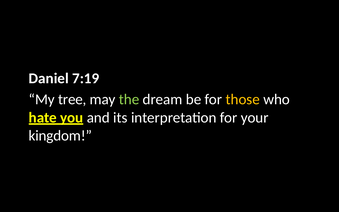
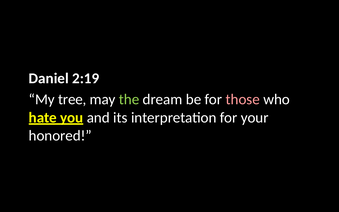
7:19: 7:19 -> 2:19 (86, 78)
those colour: yellow -> pink (243, 99)
kingdom: kingdom -> honored (60, 136)
